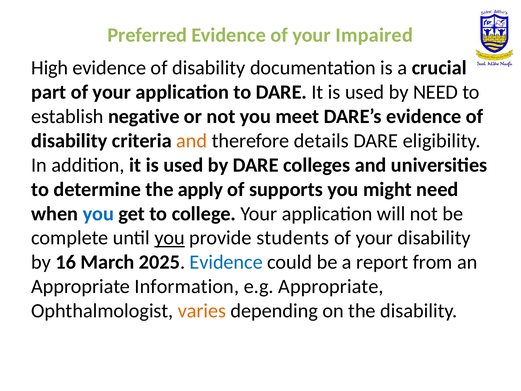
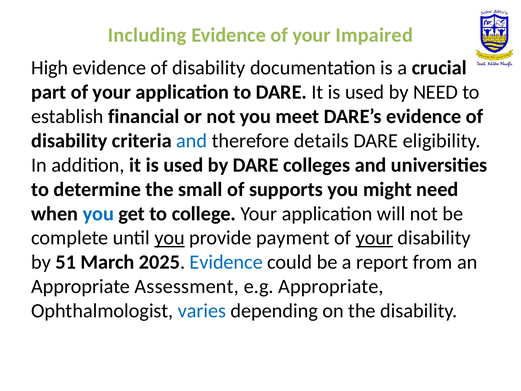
Preferred: Preferred -> Including (147, 35)
negative: negative -> financial (144, 116)
and colour: orange -> blue (192, 141)
apply: apply -> small (200, 189)
students: students -> payment (293, 238)
your underline: none -> present (374, 238)
16: 16 -> 51 (66, 262)
Information: Information -> Assessment (187, 286)
varies colour: orange -> blue (202, 311)
